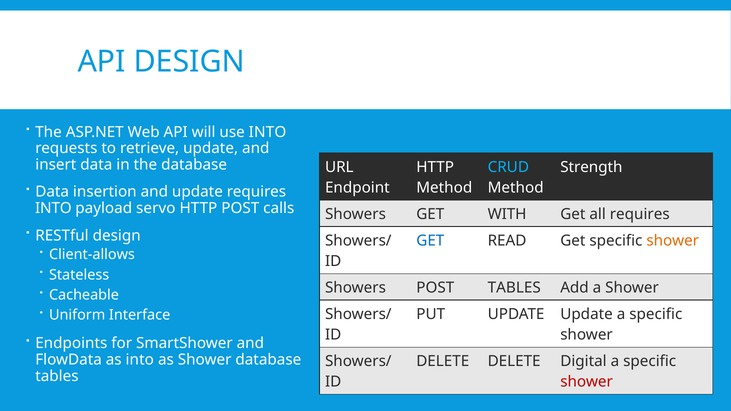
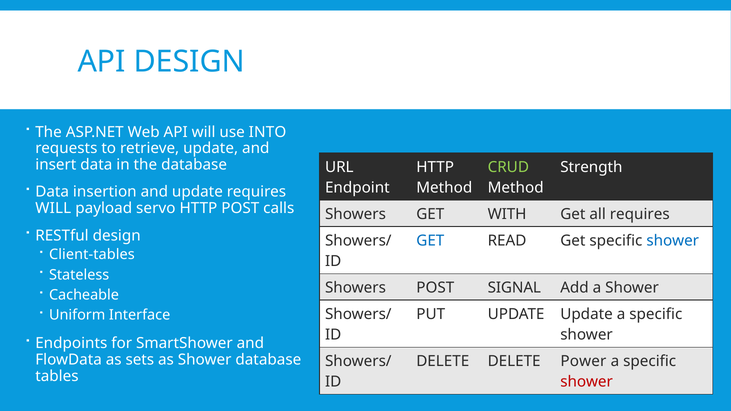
CRUD colour: light blue -> light green (508, 167)
INTO: INTO -> WILL (53, 208)
shower colour: orange -> blue (673, 241)
Client-allows: Client-allows -> Client-tables (92, 255)
POST TABLES: TABLES -> SIGNAL (514, 288)
as into: into -> sets (140, 360)
Digital: Digital -> Power (583, 361)
